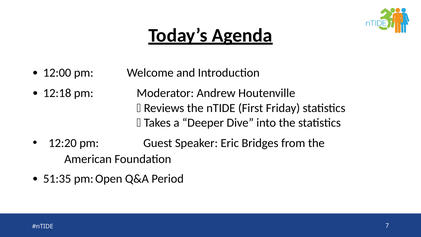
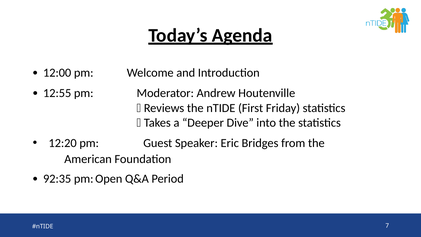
12:18: 12:18 -> 12:55 (57, 93)
51:35: 51:35 -> 92:35 (57, 179)
